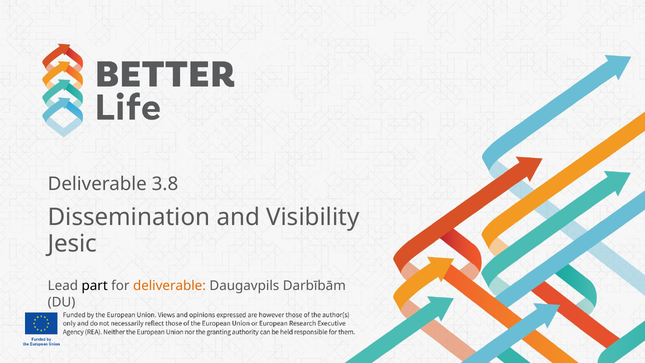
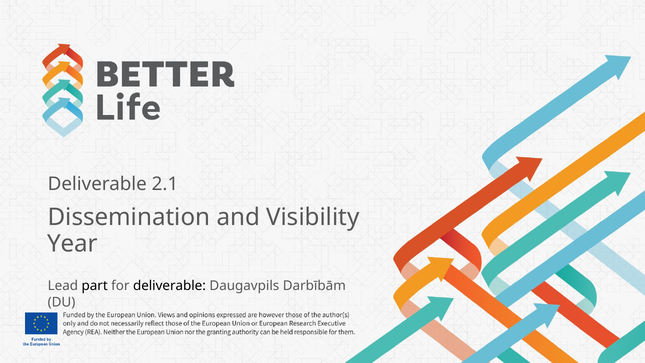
3.8: 3.8 -> 2.1 (165, 184)
Jesic: Jesic -> Year (72, 243)
deliverable colour: orange -> black (169, 286)
